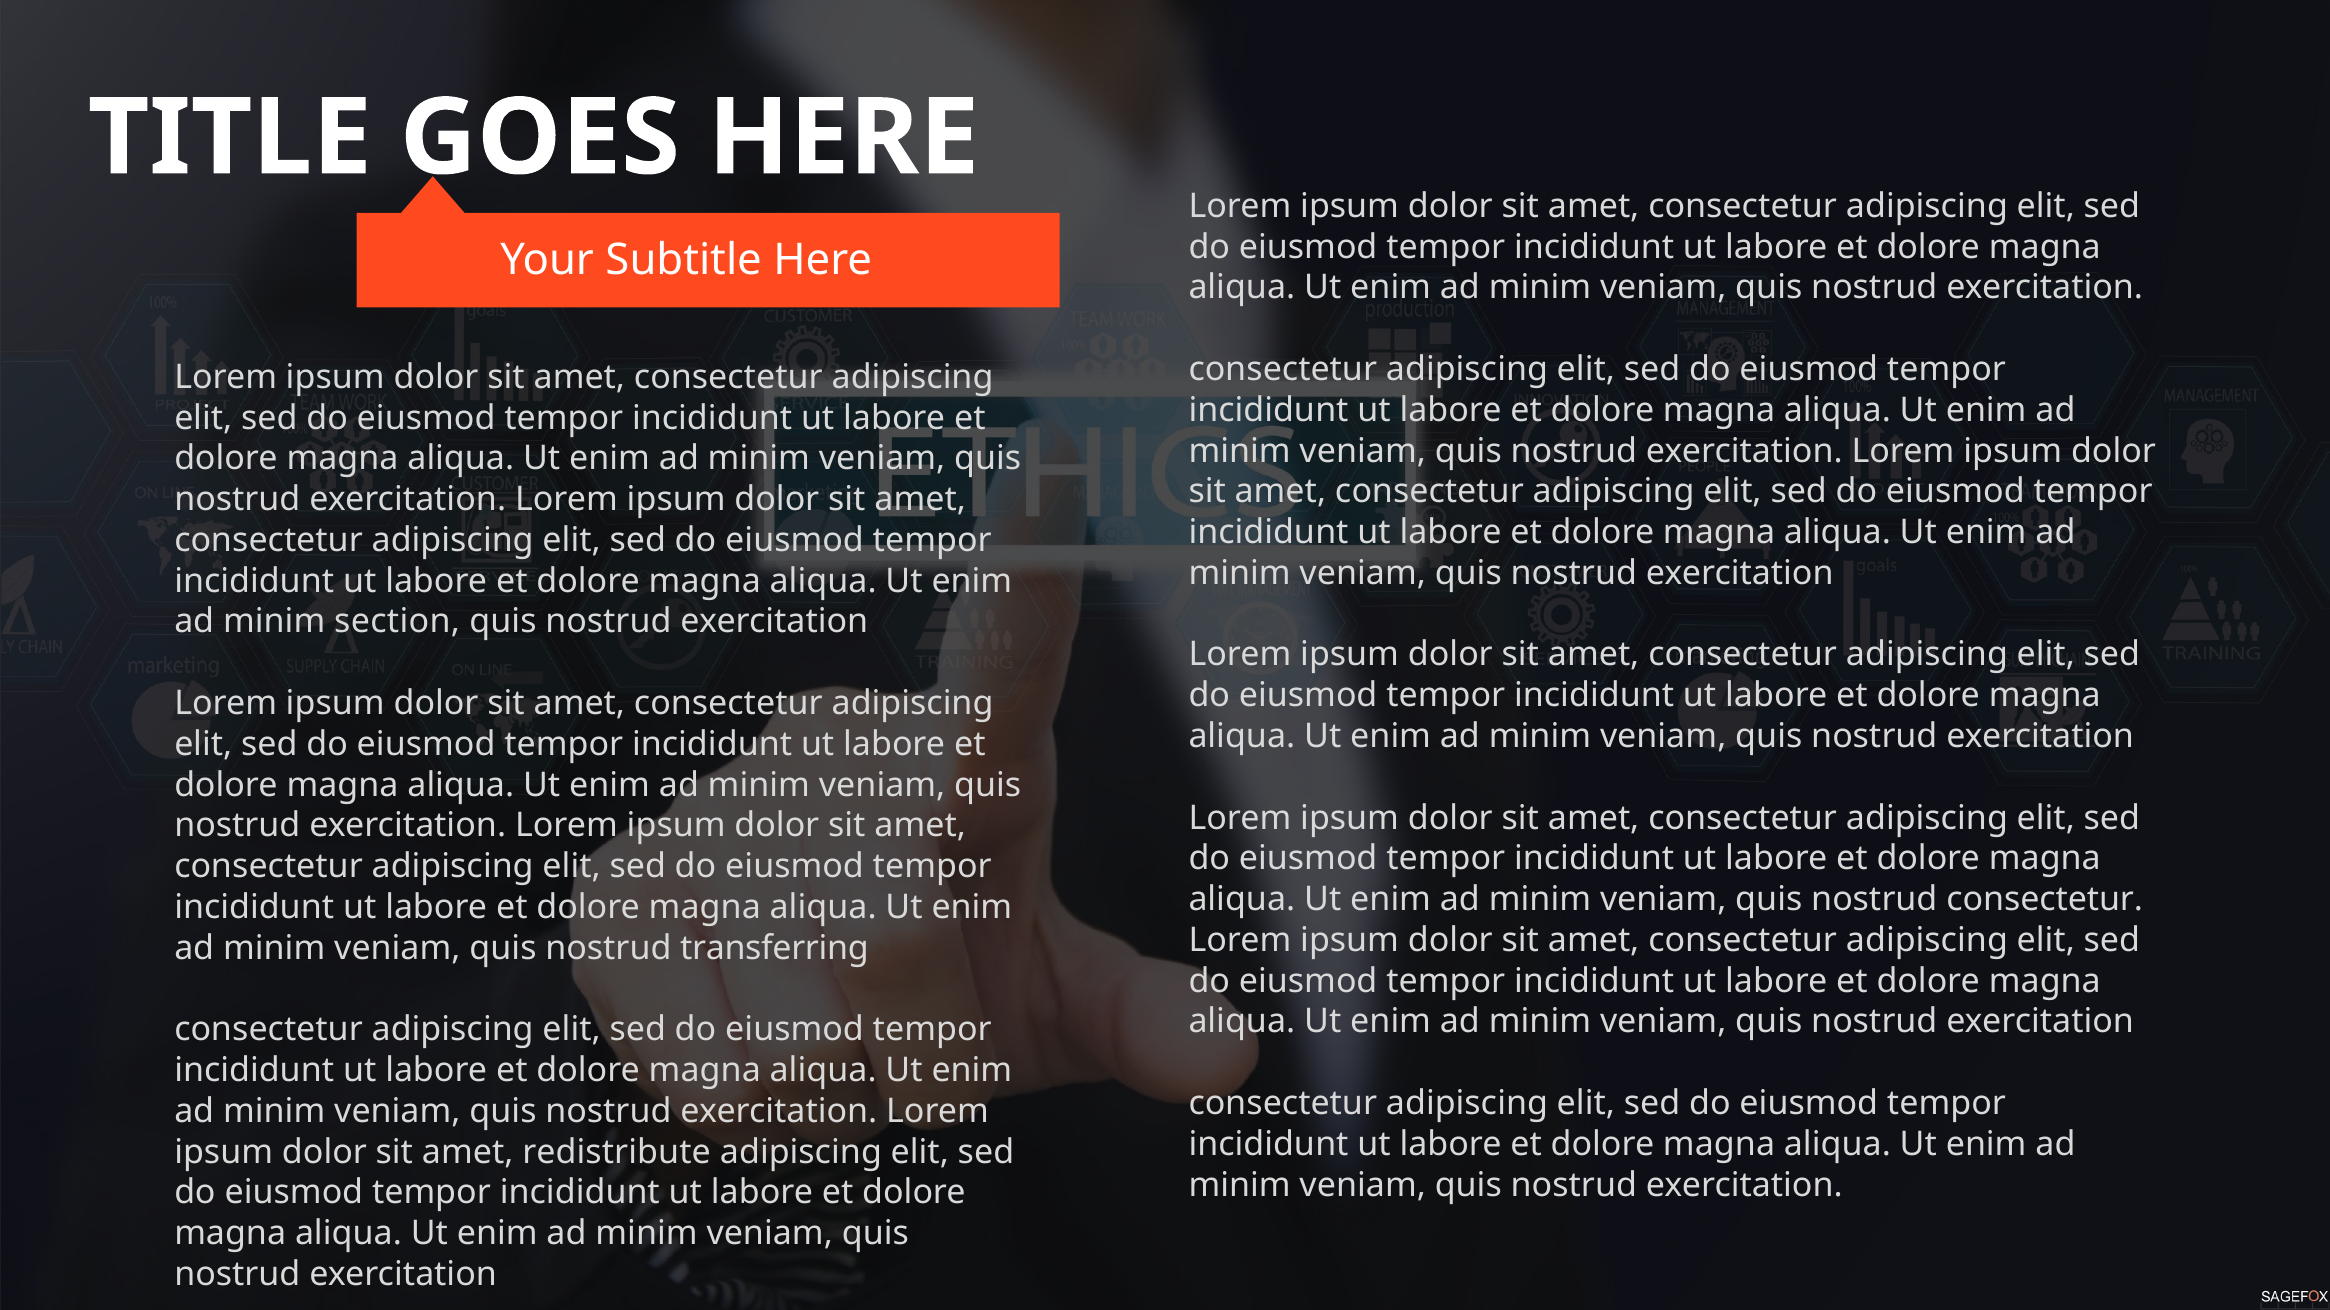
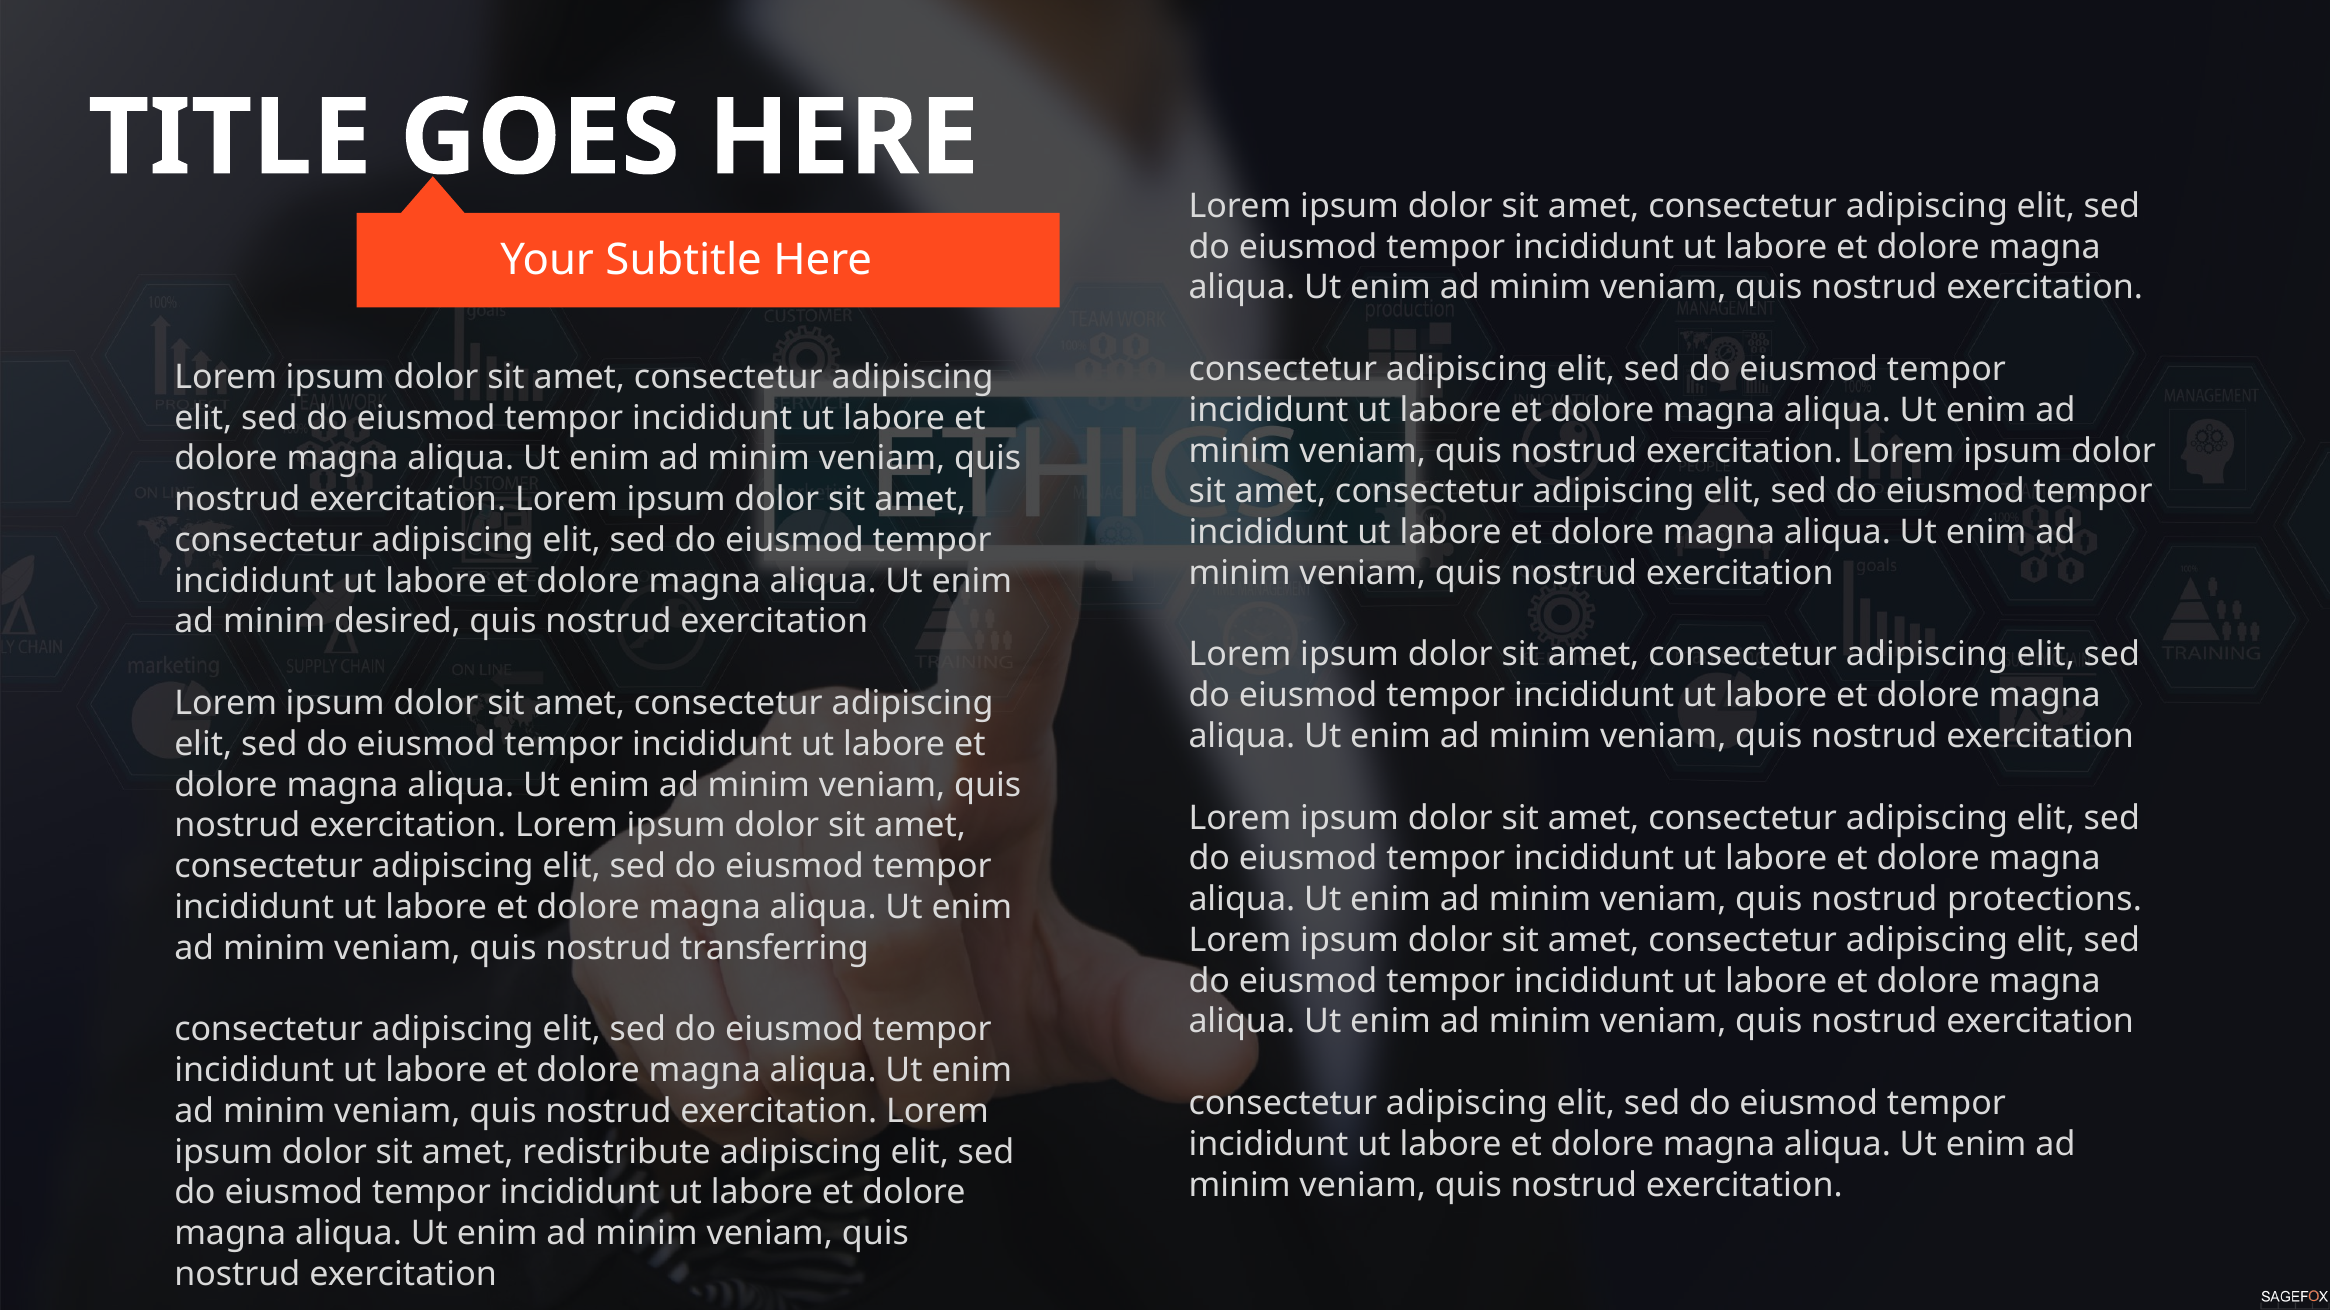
section: section -> desired (397, 622)
nostrud consectetur: consectetur -> protections (2045, 900)
